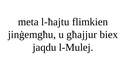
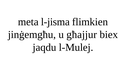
l-ħajtu: l-ħajtu -> l-jisma (55, 22)
